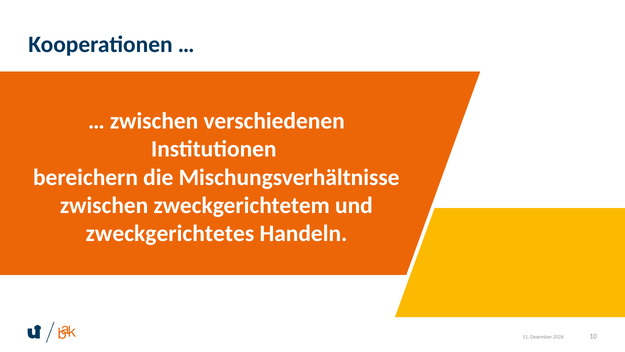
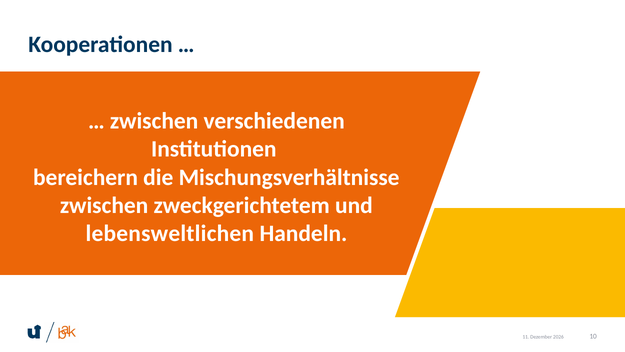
zweckgerichtetes: zweckgerichtetes -> lebensweltlichen (170, 233)
